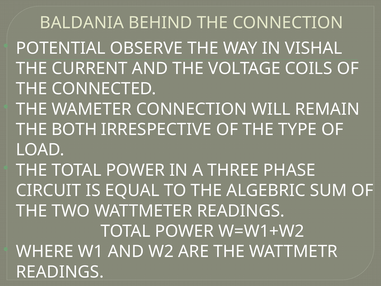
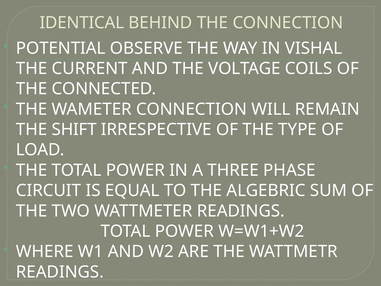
BALDANIA: BALDANIA -> IDENTICAL (82, 23)
BOTH: BOTH -> SHIFT (74, 129)
